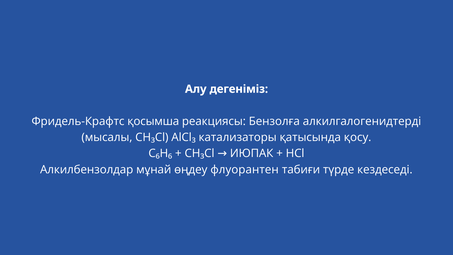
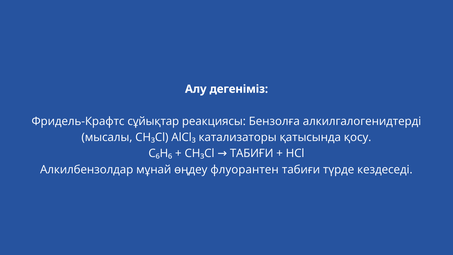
қосымша: қосымша -> сұйықтар (153, 121)
CH₃Cl ИЮПАК: ИЮПАК -> ТАБИҒИ (252, 153)
